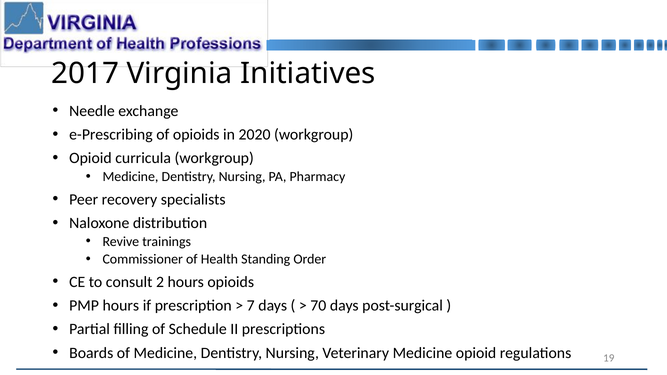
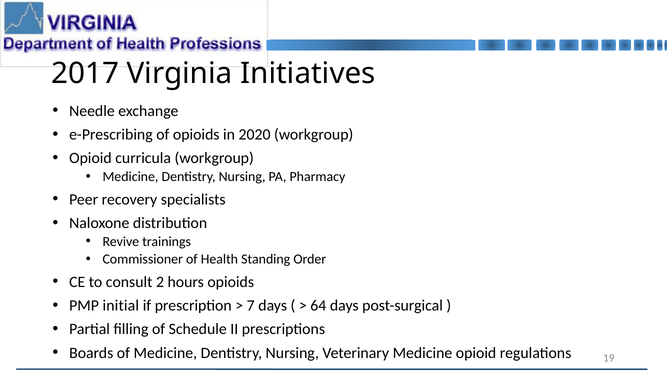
PMP hours: hours -> initial (121, 306)
70: 70 -> 64 (318, 306)
